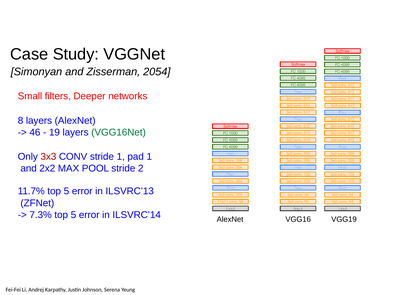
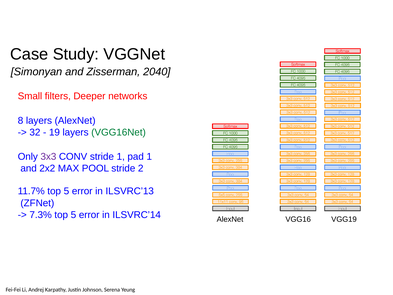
2054: 2054 -> 2040 (157, 72)
46: 46 -> 32 (35, 132)
3x3 colour: red -> purple (48, 156)
